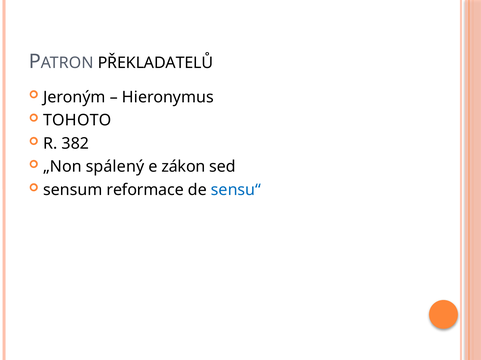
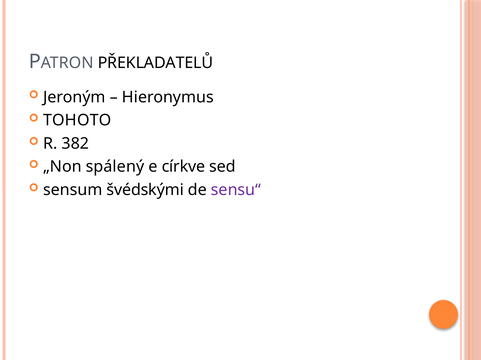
zákon: zákon -> církve (183, 167)
reformace: reformace -> švédskými (145, 190)
sensu“ colour: blue -> purple (236, 190)
